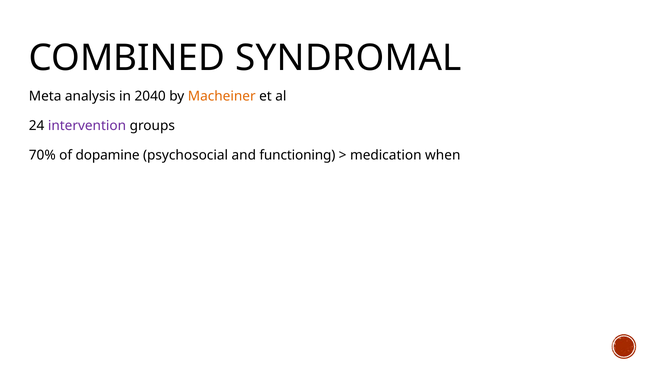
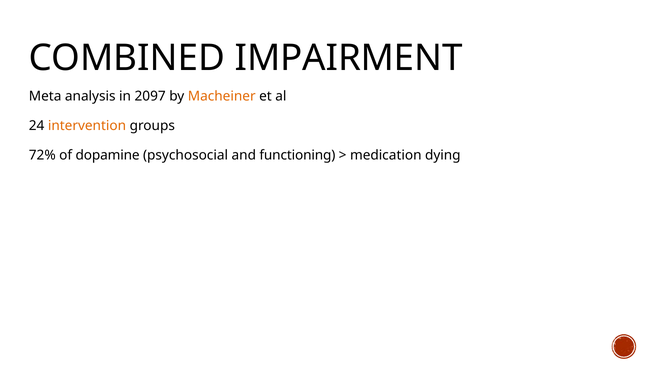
SYNDROMAL: SYNDROMAL -> IMPAIRMENT (349, 58)
2040: 2040 -> 2097 (150, 96)
intervention colour: purple -> orange (87, 126)
70%: 70% -> 72% (42, 155)
when: when -> dying (443, 155)
